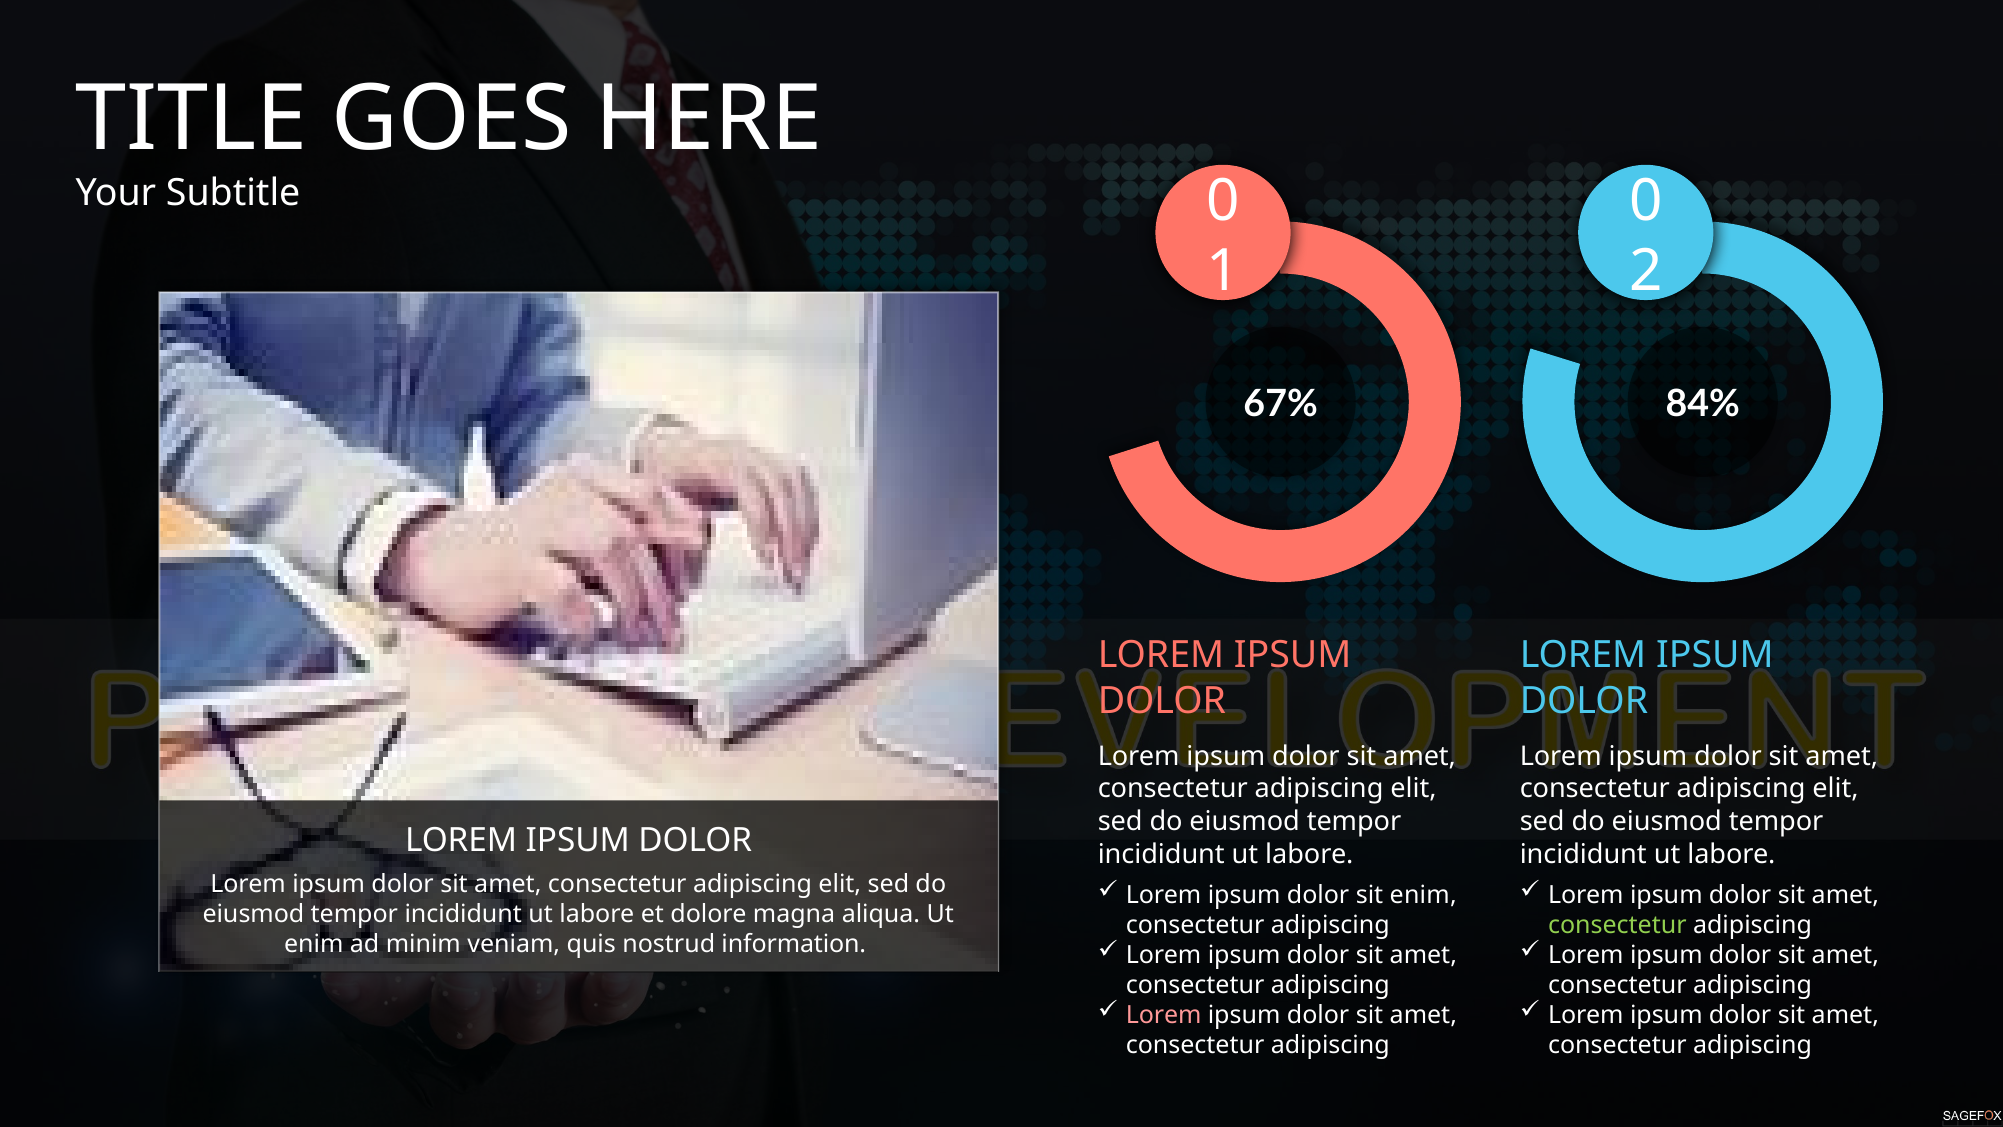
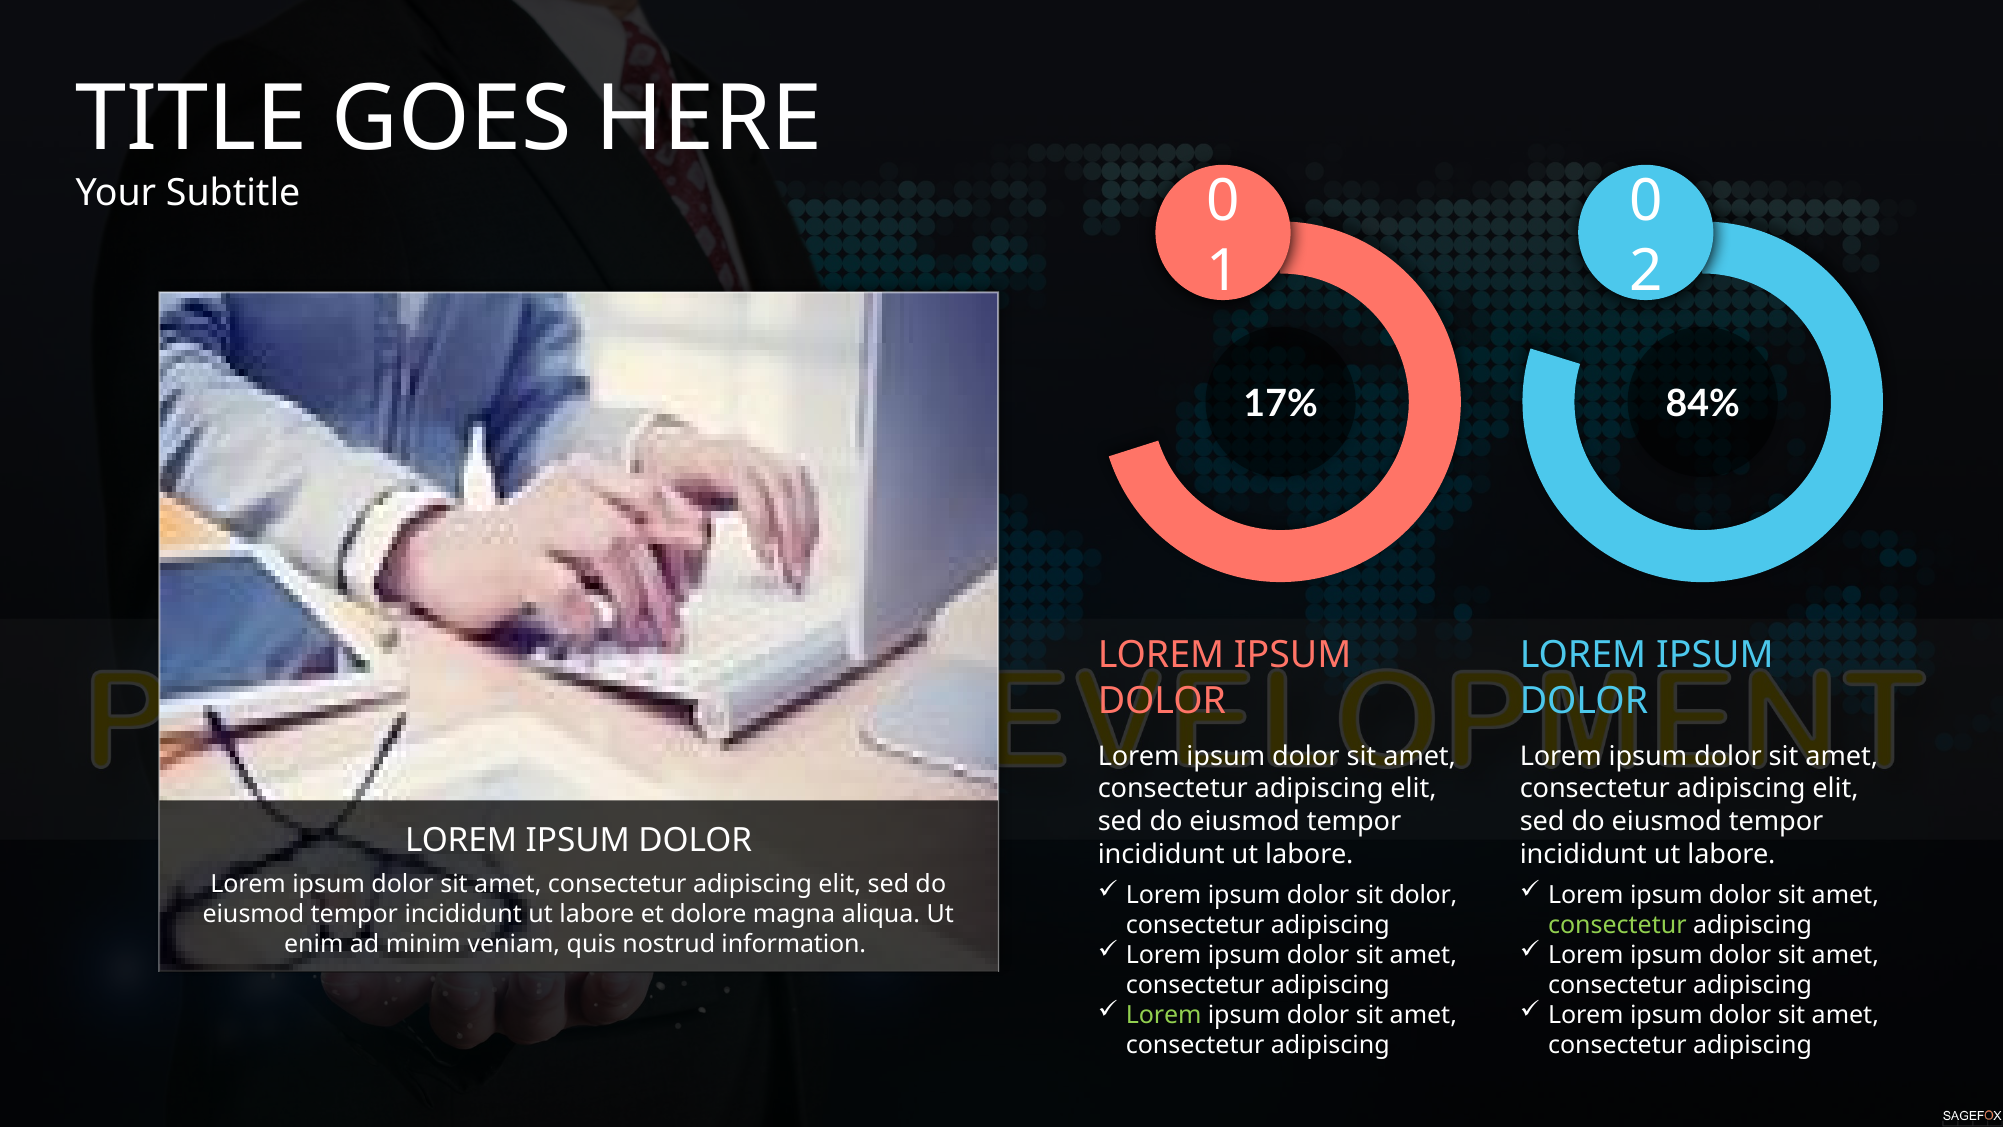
67%: 67% -> 17% (1281, 404)
sit enim: enim -> dolor (1423, 895)
Lorem colour: pink -> light green (1164, 1015)
